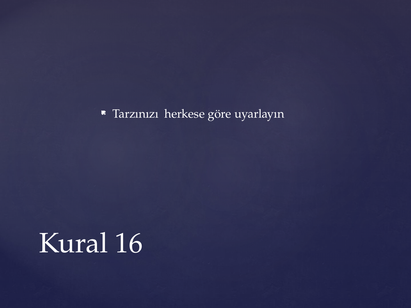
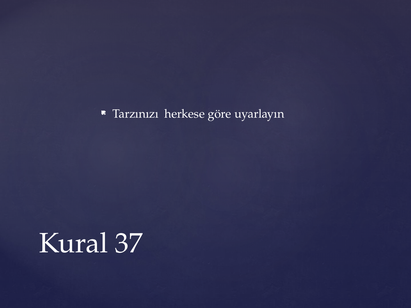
16: 16 -> 37 (129, 243)
